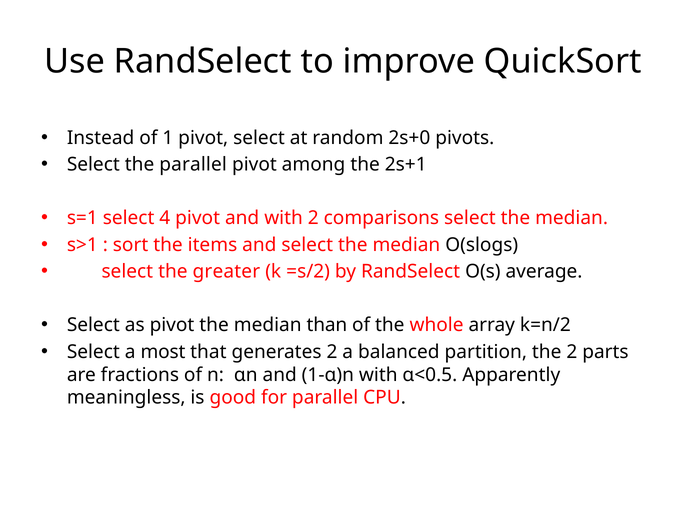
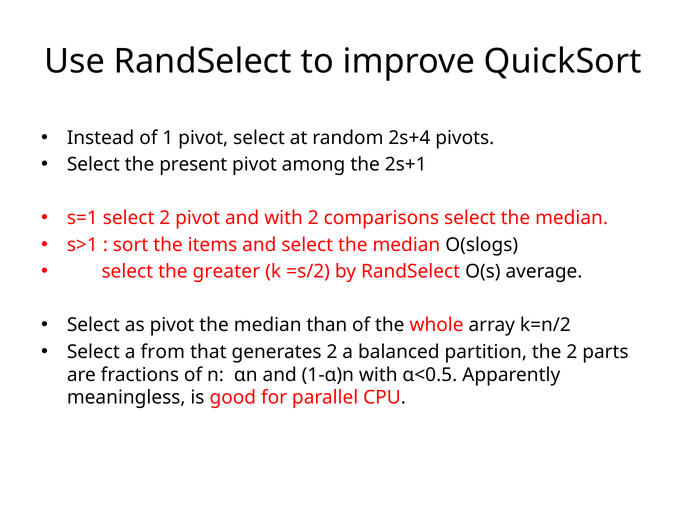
2s+0: 2s+0 -> 2s+4 (409, 138)
the parallel: parallel -> present (193, 165)
select 4: 4 -> 2 (165, 218)
most: most -> from (163, 351)
